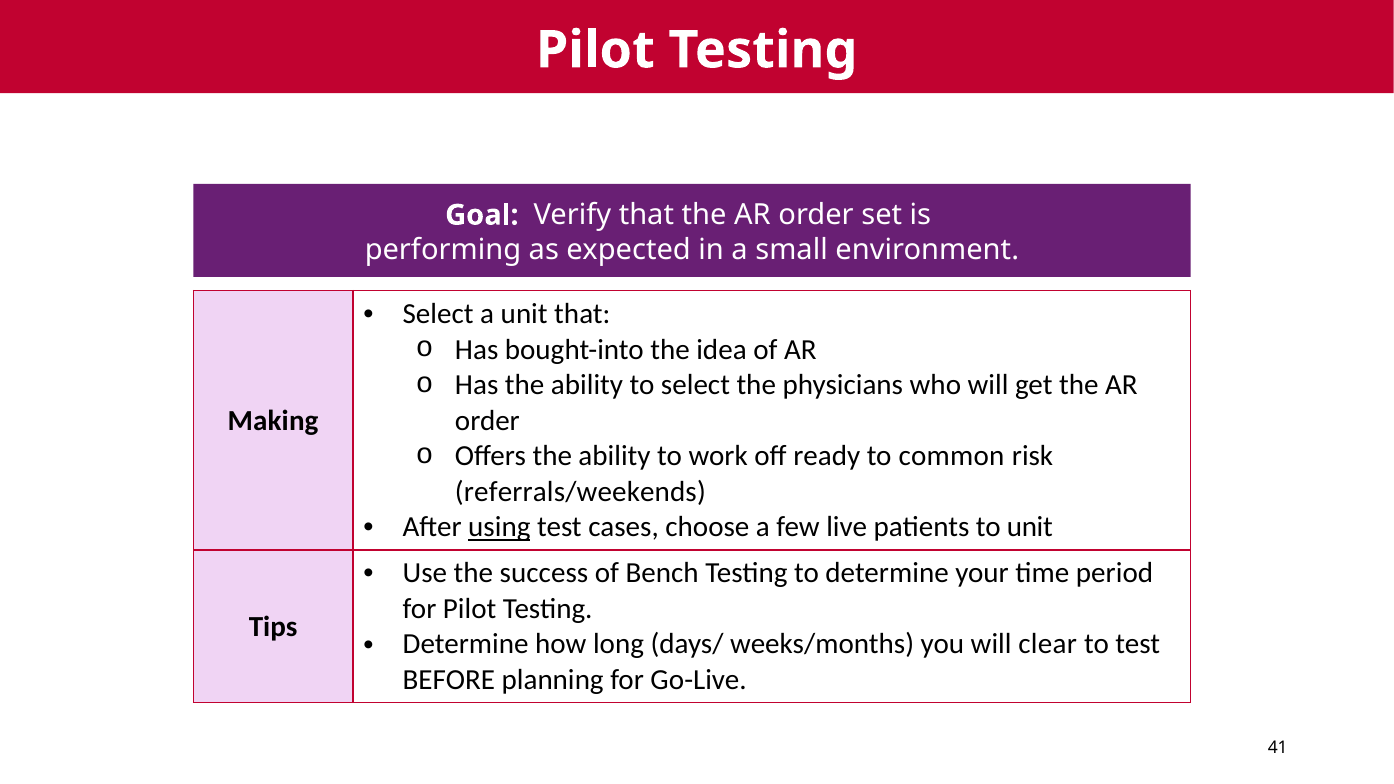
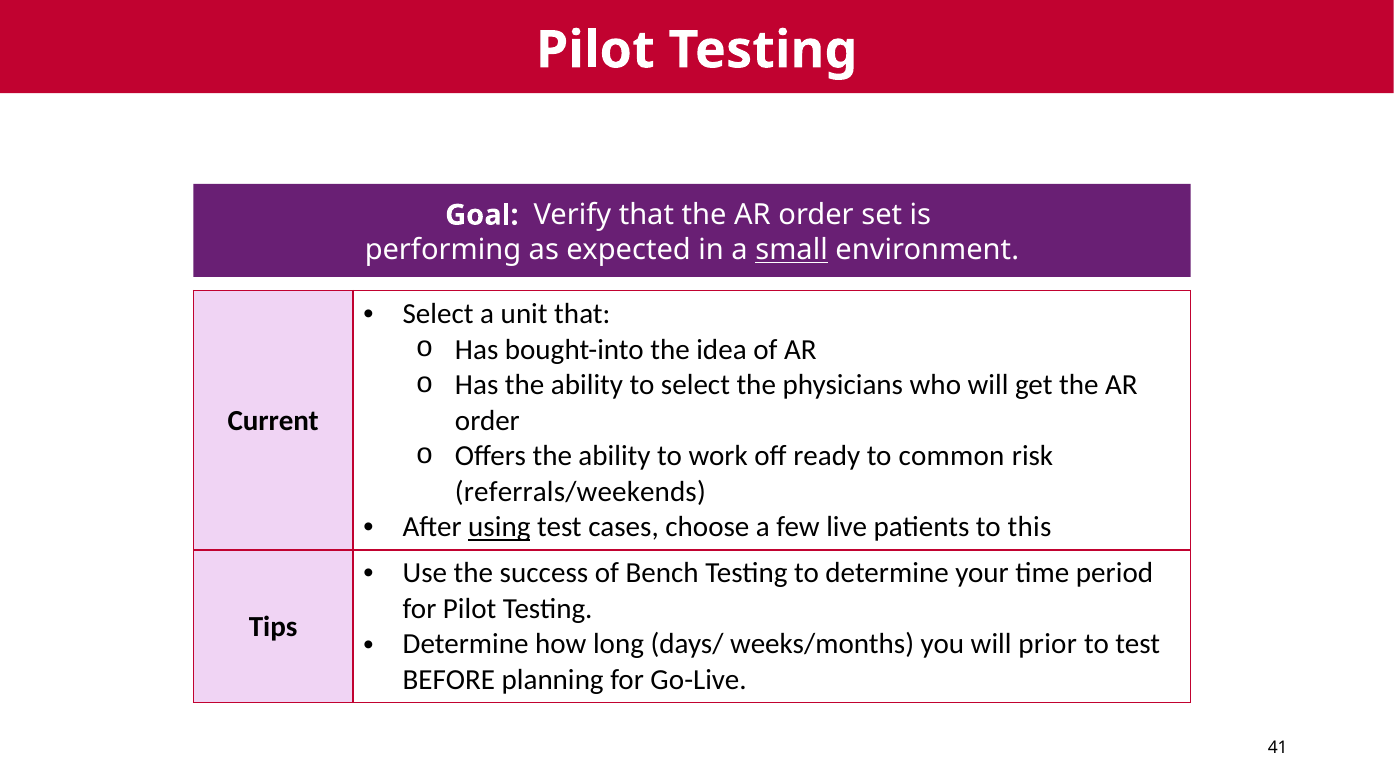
small underline: none -> present (792, 250)
Making: Making -> Current (273, 421)
to unit: unit -> this (1030, 527)
clear: clear -> prior (1048, 645)
